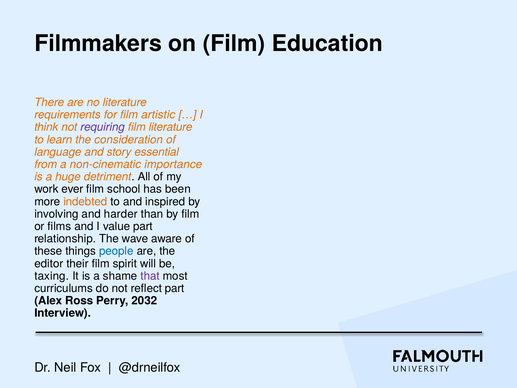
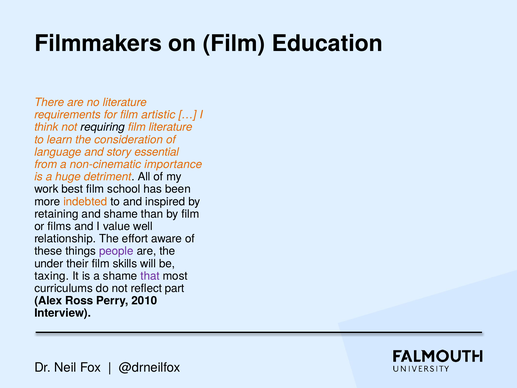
requiring colour: purple -> black (103, 127)
ever: ever -> best (72, 189)
involving: involving -> retaining (56, 214)
and harder: harder -> shame (121, 214)
value part: part -> well (143, 226)
wave: wave -> effort (135, 239)
people colour: blue -> purple (116, 251)
editor: editor -> under (49, 263)
spirit: spirit -> skills (125, 263)
2032: 2032 -> 2010 (144, 301)
